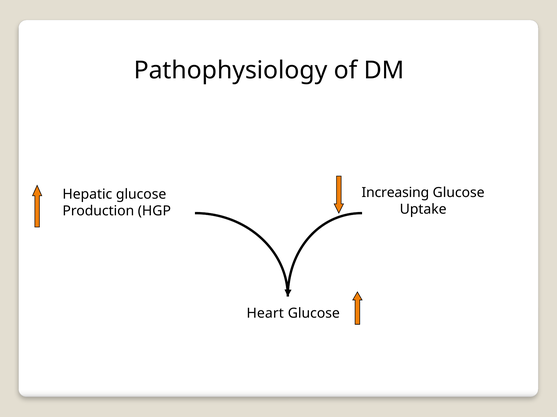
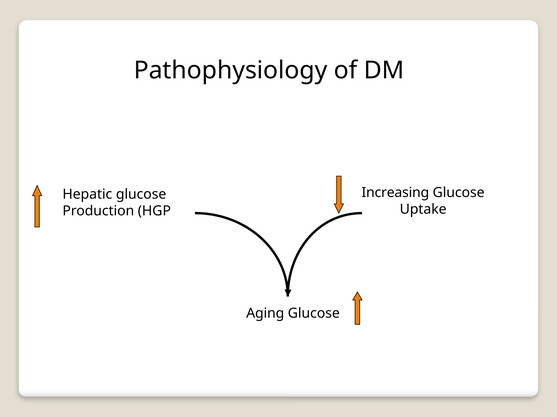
Heart: Heart -> Aging (265, 314)
